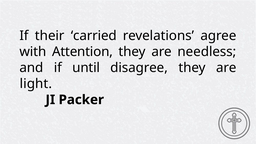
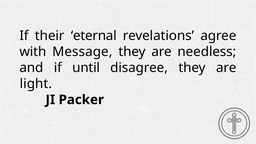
carried: carried -> eternal (94, 36)
Attention: Attention -> Message (82, 52)
